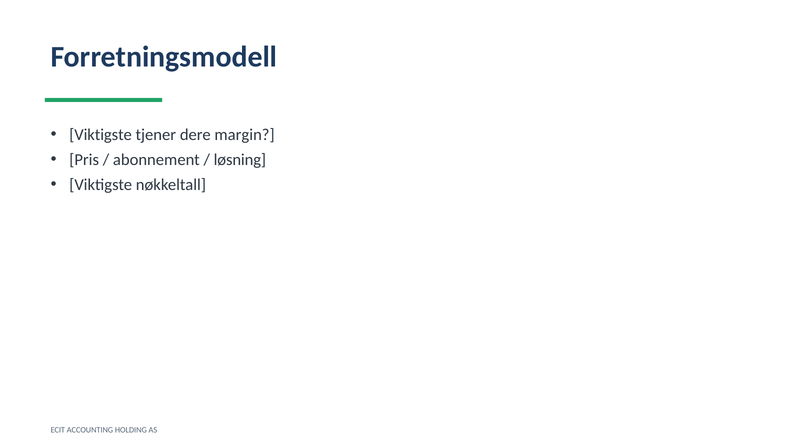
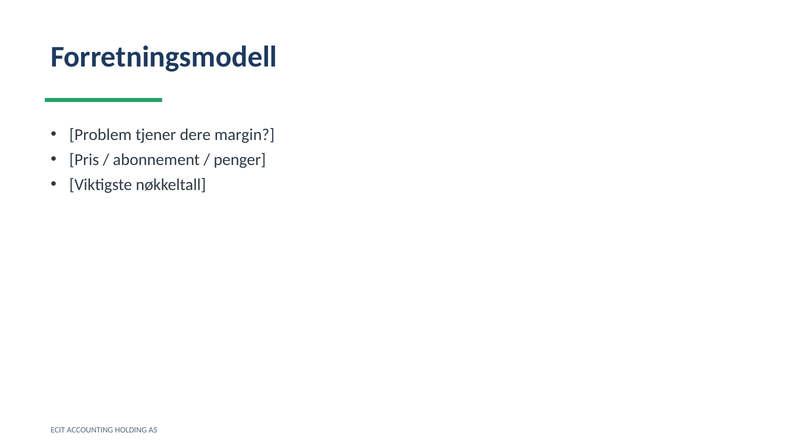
Viktigste: Viktigste -> Problem (101, 135)
løsning: løsning -> penger (240, 160)
